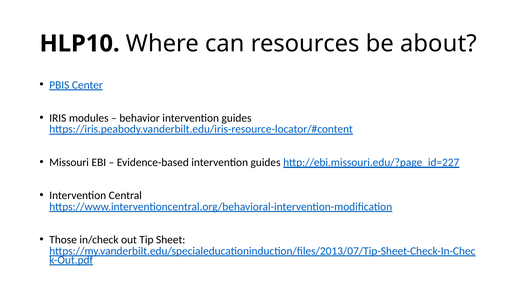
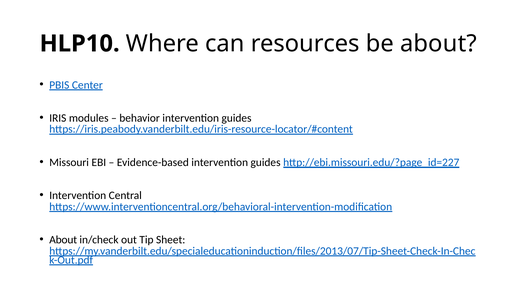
Those: Those -> About (63, 240)
